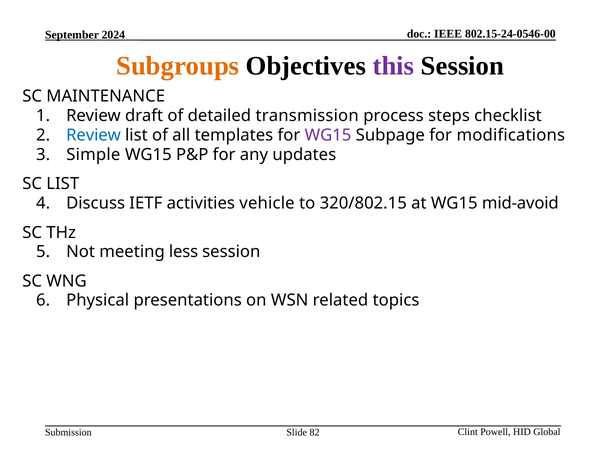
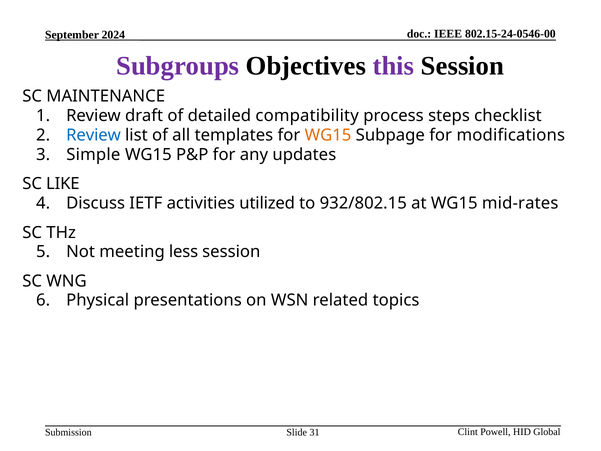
Subgroups colour: orange -> purple (178, 66)
transmission: transmission -> compatibility (307, 116)
WG15 colour: purple -> orange (328, 135)
SC LIST: LIST -> LIKE (63, 184)
vehicle: vehicle -> utilized (267, 203)
320/802.15: 320/802.15 -> 932/802.15 (363, 203)
mid-avoid: mid-avoid -> mid-rates (520, 203)
82: 82 -> 31 (315, 432)
